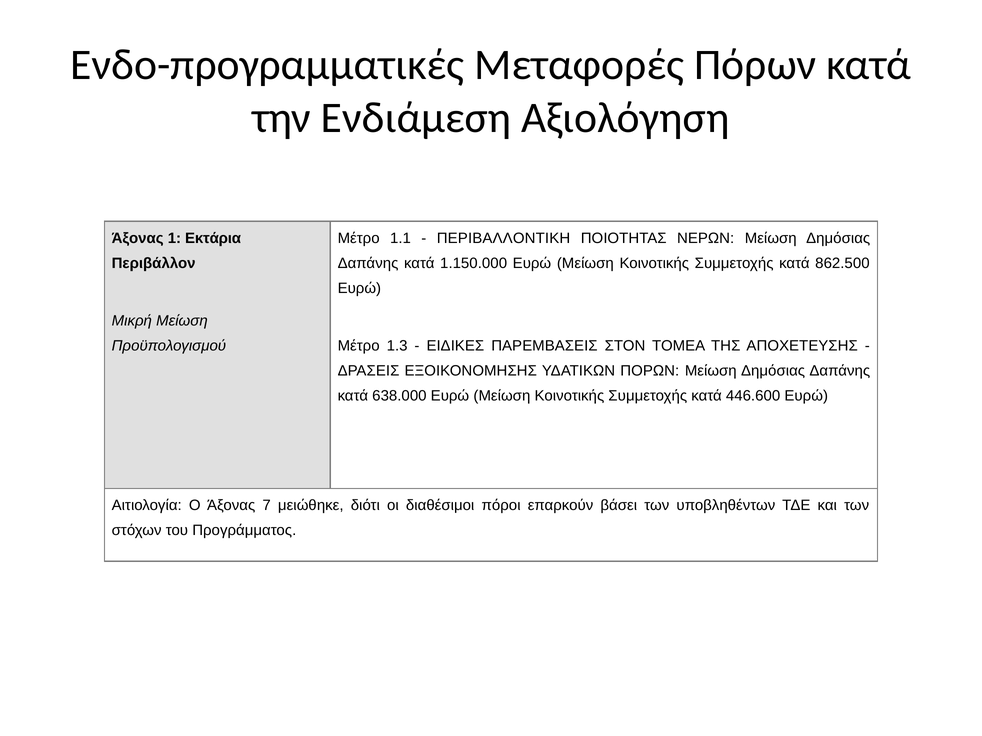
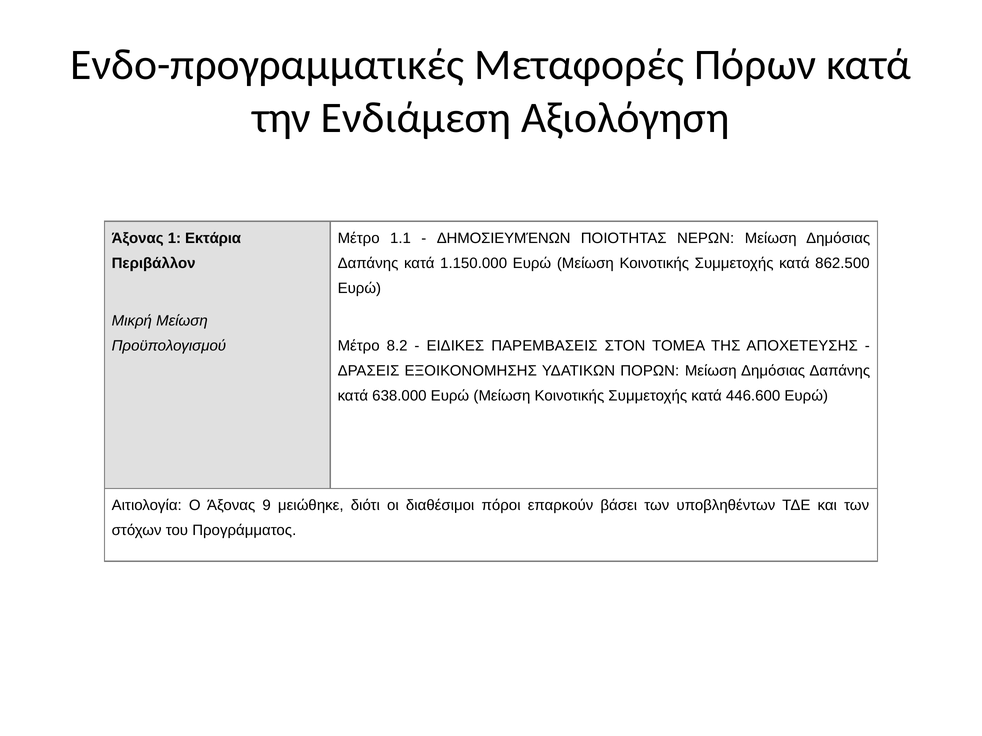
ΠΕΡΙΒΑΛΛΟΝΤΙΚΗ: ΠΕΡΙΒΑΛΛΟΝΤΙΚΗ -> ΔΗΜΟΣΙΕΥΜΈΝΩΝ (504, 238)
1.3: 1.3 -> 8.2 (397, 346)
7: 7 -> 9 (267, 506)
